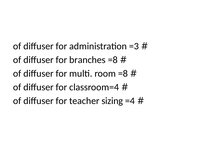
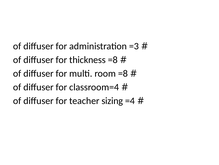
branches: branches -> thickness (87, 60)
